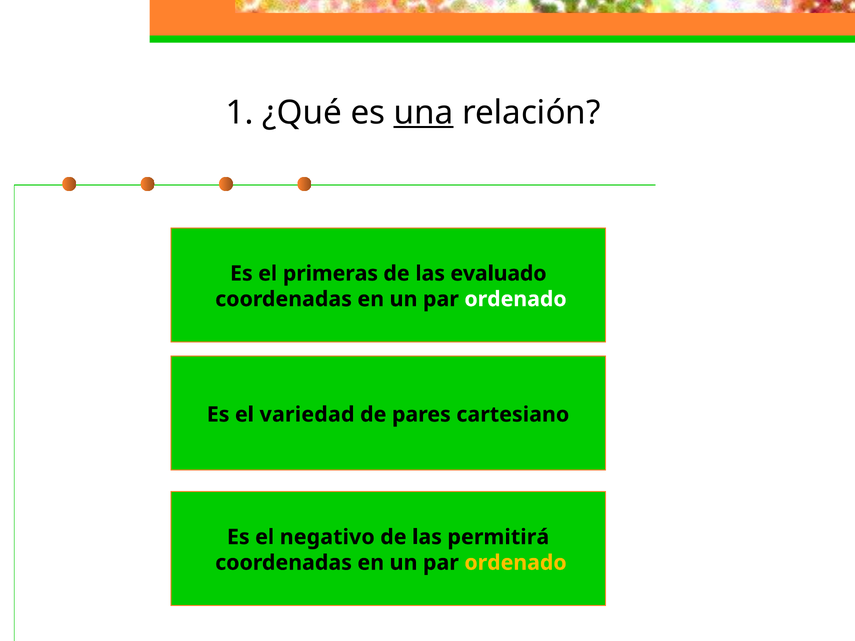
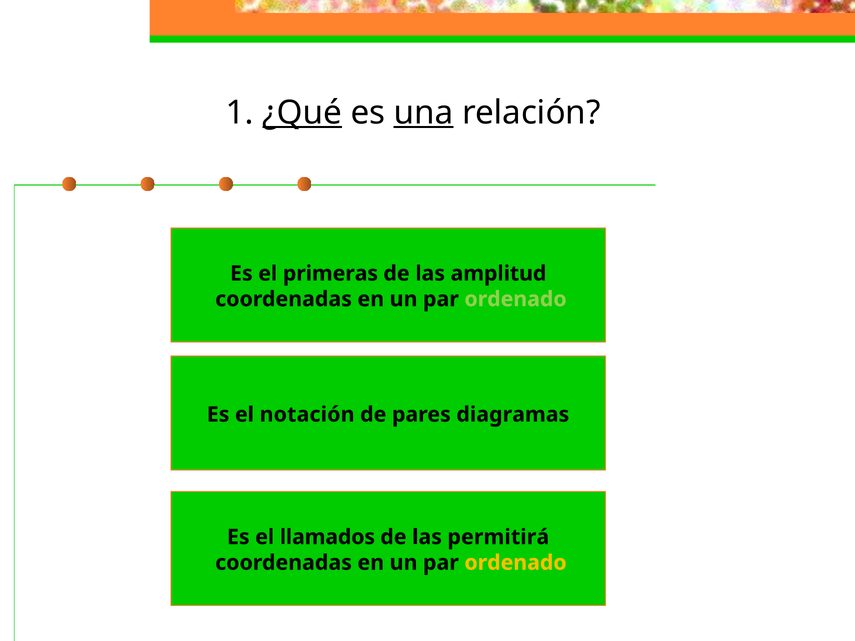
¿Qué underline: none -> present (302, 113)
evaluado: evaluado -> amplitud (498, 274)
ordenado colour: white -> light green (516, 299)
variedad: variedad -> notación (307, 415)
cartesiano: cartesiano -> diagramas (513, 415)
negativo: negativo -> llamados (327, 537)
